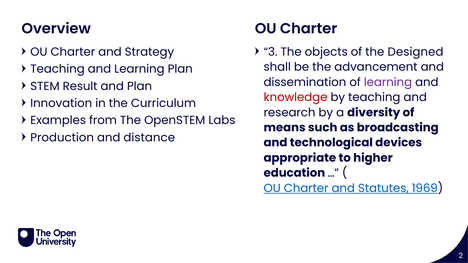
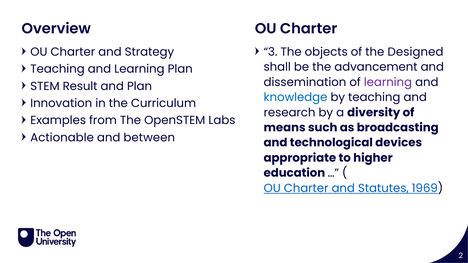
knowledge colour: red -> blue (296, 97)
Production: Production -> Actionable (62, 138)
distance: distance -> between (149, 138)
